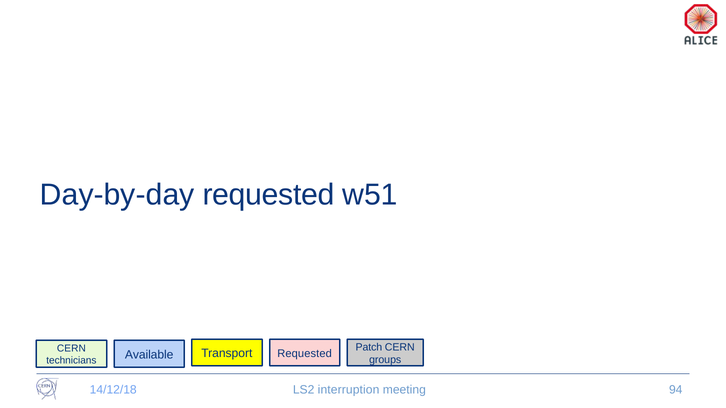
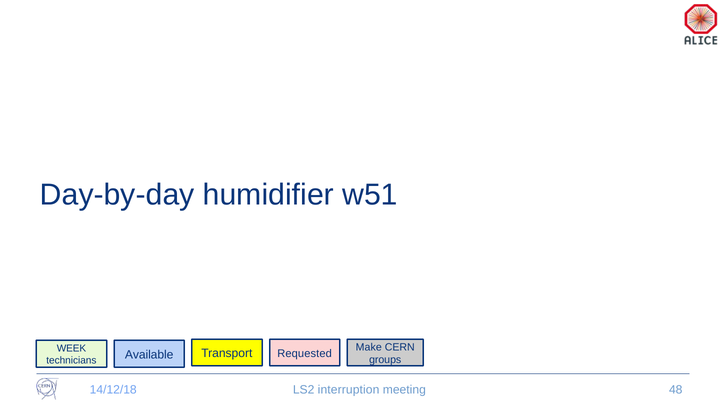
Day-by-day requested: requested -> humidifier (268, 195)
Patch: Patch -> Make (369, 347)
CERN: CERN -> WEEK (72, 349)
94: 94 -> 48 (676, 390)
